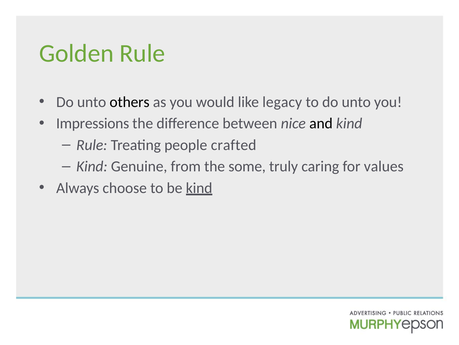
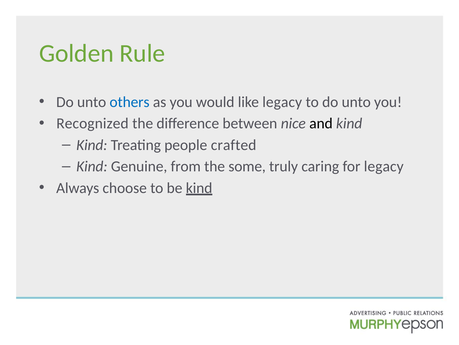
others colour: black -> blue (130, 102)
Impressions: Impressions -> Recognized (92, 123)
Rule: Rule -> Kind (92, 145)
for values: values -> legacy (384, 166)
